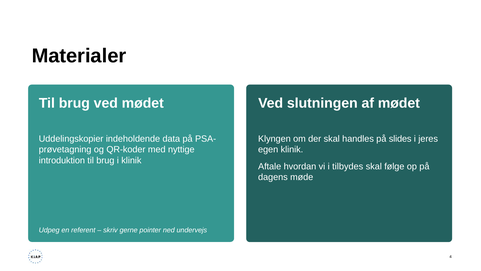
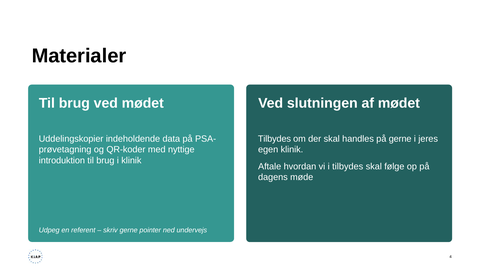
Klyngen: Klyngen -> Tilbydes (274, 138)
på slides: slides -> gerne (400, 138)
